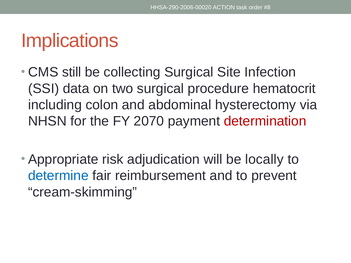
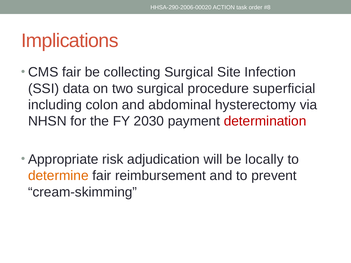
CMS still: still -> fair (72, 72)
hematocrit: hematocrit -> superficial (284, 89)
2070: 2070 -> 2030 (149, 121)
determine colour: blue -> orange (58, 176)
